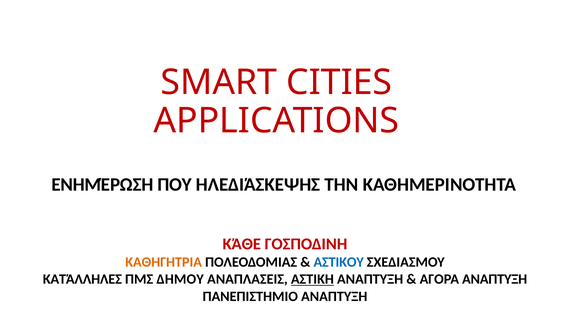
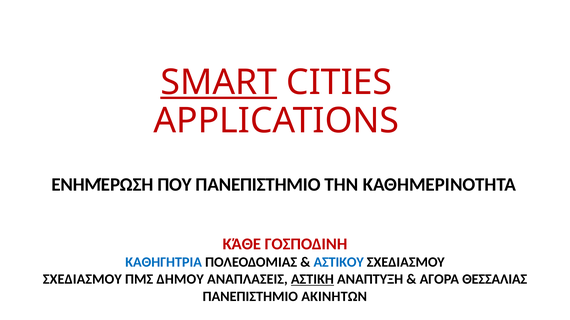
SMART underline: none -> present (219, 83)
ΠΟΥ ΗΛΕΔΙΆΣΚΕΨΗΣ: ΗΛΕΔΙΆΣΚΕΨΗΣ -> ΠΑΝΕΠΙΣΤΗΜΙΟ (258, 185)
ΚΑΘΗΓΗΤΡΙΑ colour: orange -> blue (164, 263)
ΚΑΤΆΛΛΗΛΕΣ: ΚΑΤΆΛΛΗΛΕΣ -> ΣΧΕΔΙΑΣΜΟΥ (82, 280)
ΑΓΟΡΑ ΑΝΑΠΤΥΞΗ: ΑΝΑΠΤΥΞΗ -> ΘΕΣΣΑΛΙΑΣ (495, 280)
ΠΑΝΕΠΙΣΤΗΜΙΟ ΑΝΑΠΤΥΞΗ: ΑΝΑΠΤΥΞΗ -> ΑΚΙΝΗΤΩΝ (334, 297)
